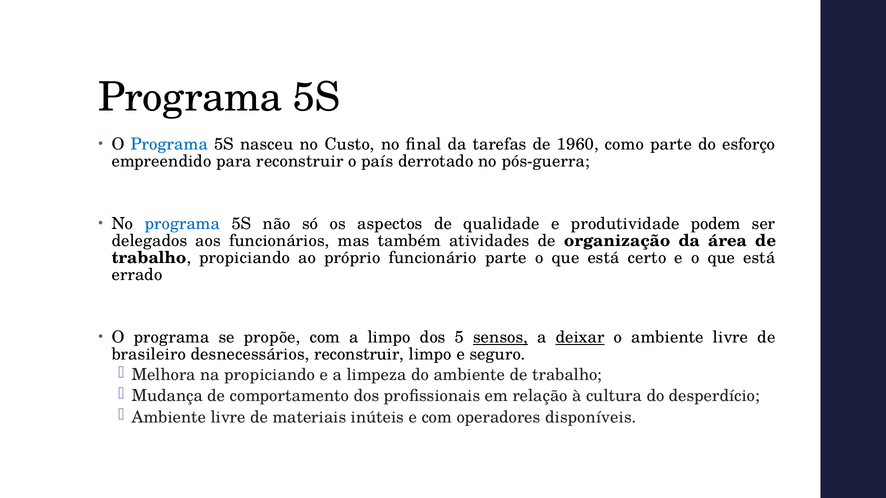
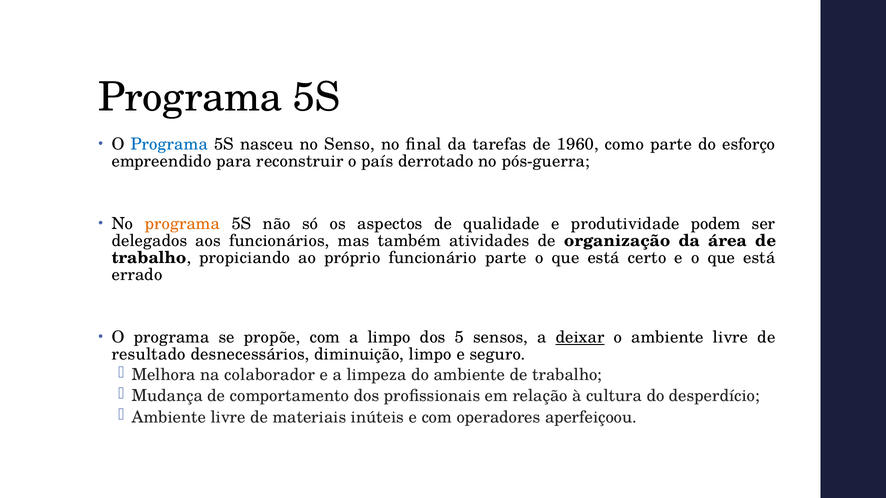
Custo: Custo -> Senso (350, 144)
programa colour: blue -> orange (182, 224)
sensos underline: present -> none (501, 338)
brasileiro: brasileiro -> resultado (149, 355)
desnecessários reconstruir: reconstruir -> diminuição (359, 355)
na propiciando: propiciando -> colaborador (270, 375)
disponíveis: disponíveis -> aperfeiçoou (591, 417)
